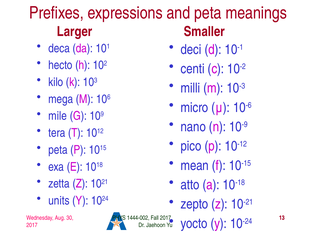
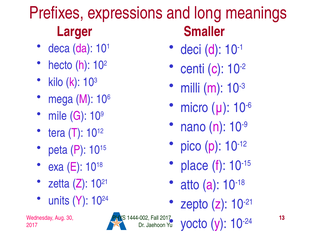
and peta: peta -> long (208, 13)
mean: mean -> place (195, 166)
